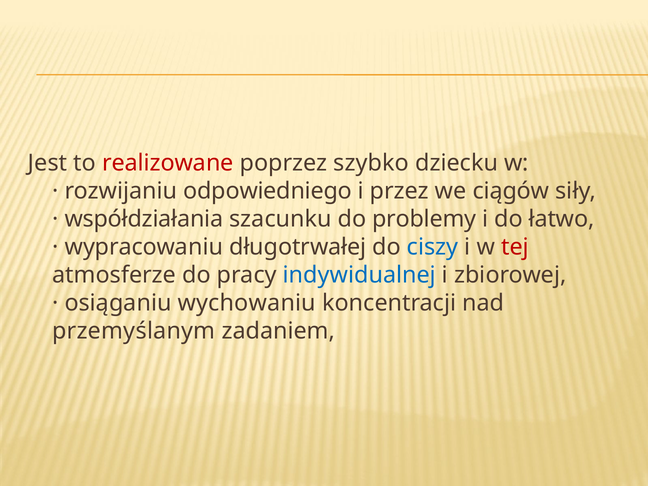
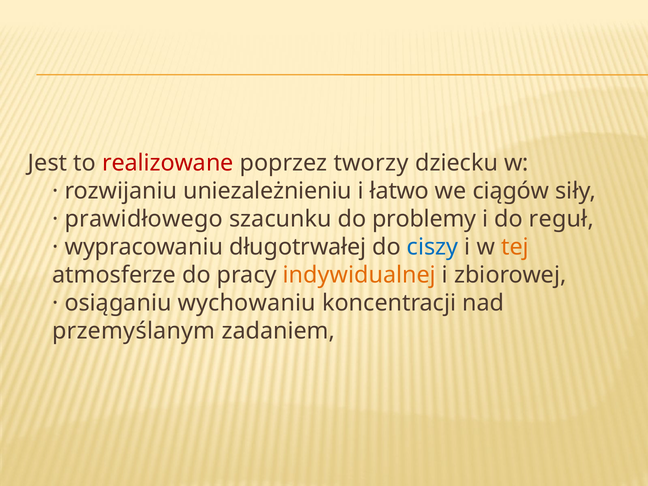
szybko: szybko -> tworzy (371, 163)
odpowiedniego: odpowiedniego -> uniezależnieniu (268, 191)
przez: przez -> łatwo (399, 191)
współdziałania: współdziałania -> prawidłowego (144, 219)
łatwo: łatwo -> reguł (561, 219)
tej colour: red -> orange (515, 247)
indywidualnej colour: blue -> orange (359, 275)
